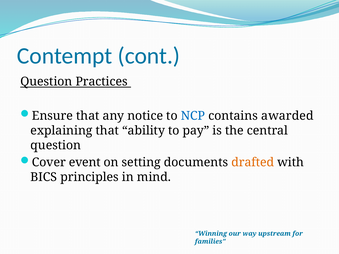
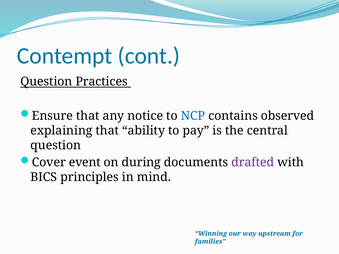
awarded: awarded -> observed (288, 116)
setting: setting -> during (141, 163)
drafted colour: orange -> purple (253, 163)
